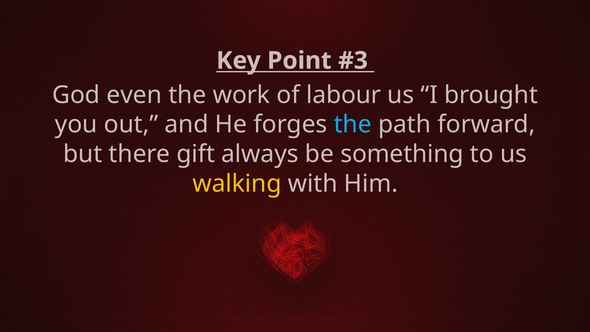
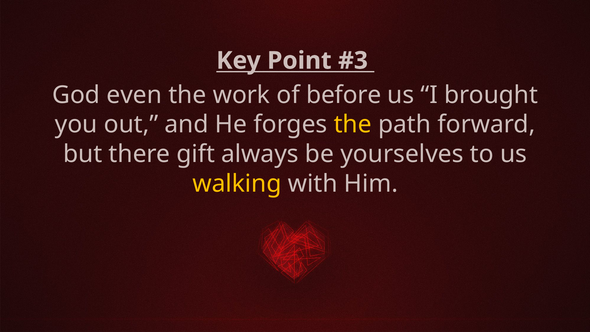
labour: labour -> before (344, 95)
the colour: light blue -> yellow (353, 125)
something: something -> yourselves (402, 154)
